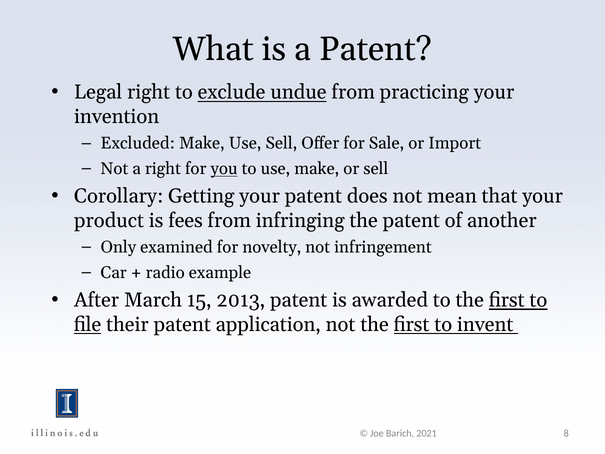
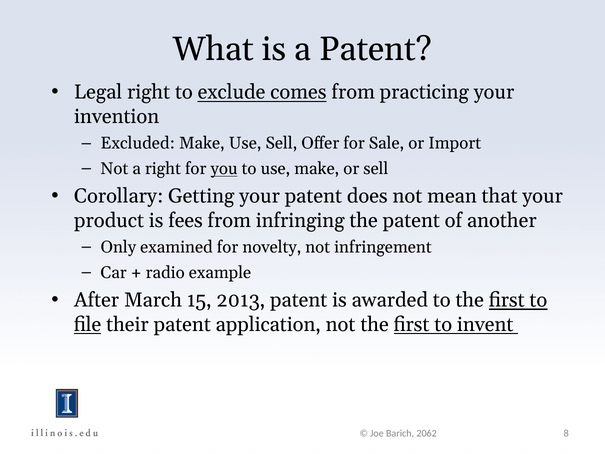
undue: undue -> comes (298, 92)
2021: 2021 -> 2062 (427, 433)
